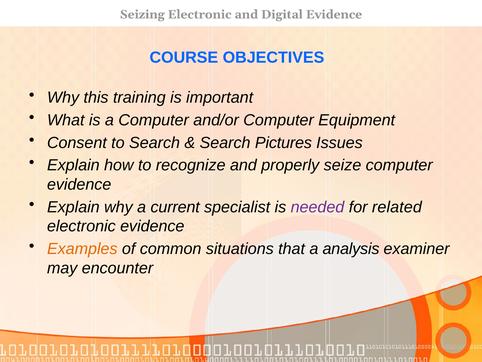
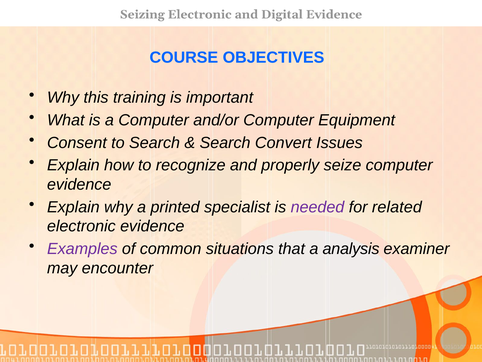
Pictures: Pictures -> Convert (283, 143)
current: current -> printed (175, 207)
Examples colour: orange -> purple (82, 249)
